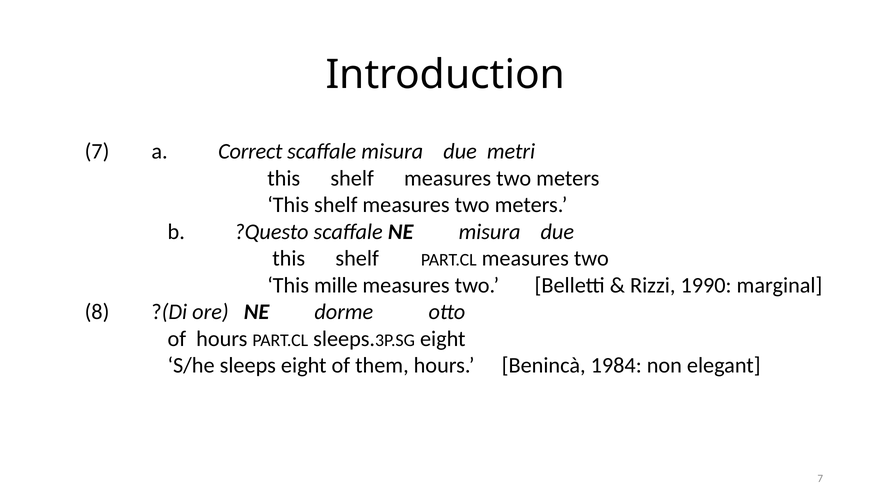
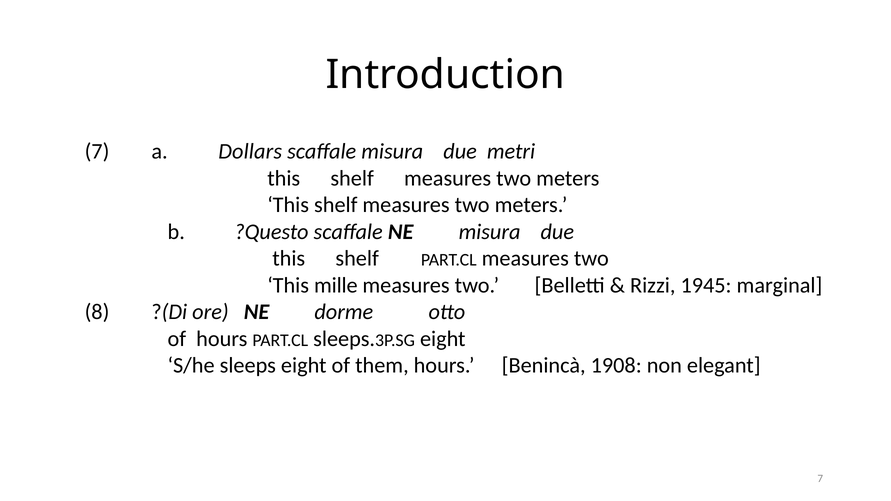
Correct: Correct -> Dollars (250, 152)
1990: 1990 -> 1945 (706, 285)
1984: 1984 -> 1908 (616, 366)
